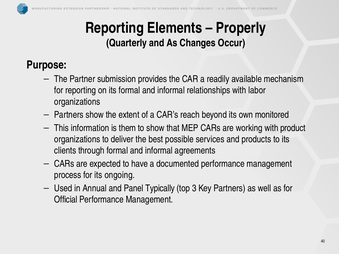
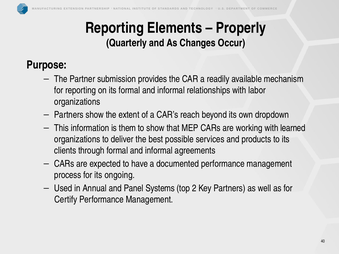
monitored: monitored -> dropdown (272, 115)
product: product -> learned (293, 128)
Typically: Typically -> Systems (160, 188)
3: 3 -> 2 (194, 188)
Official: Official -> Certify (66, 200)
